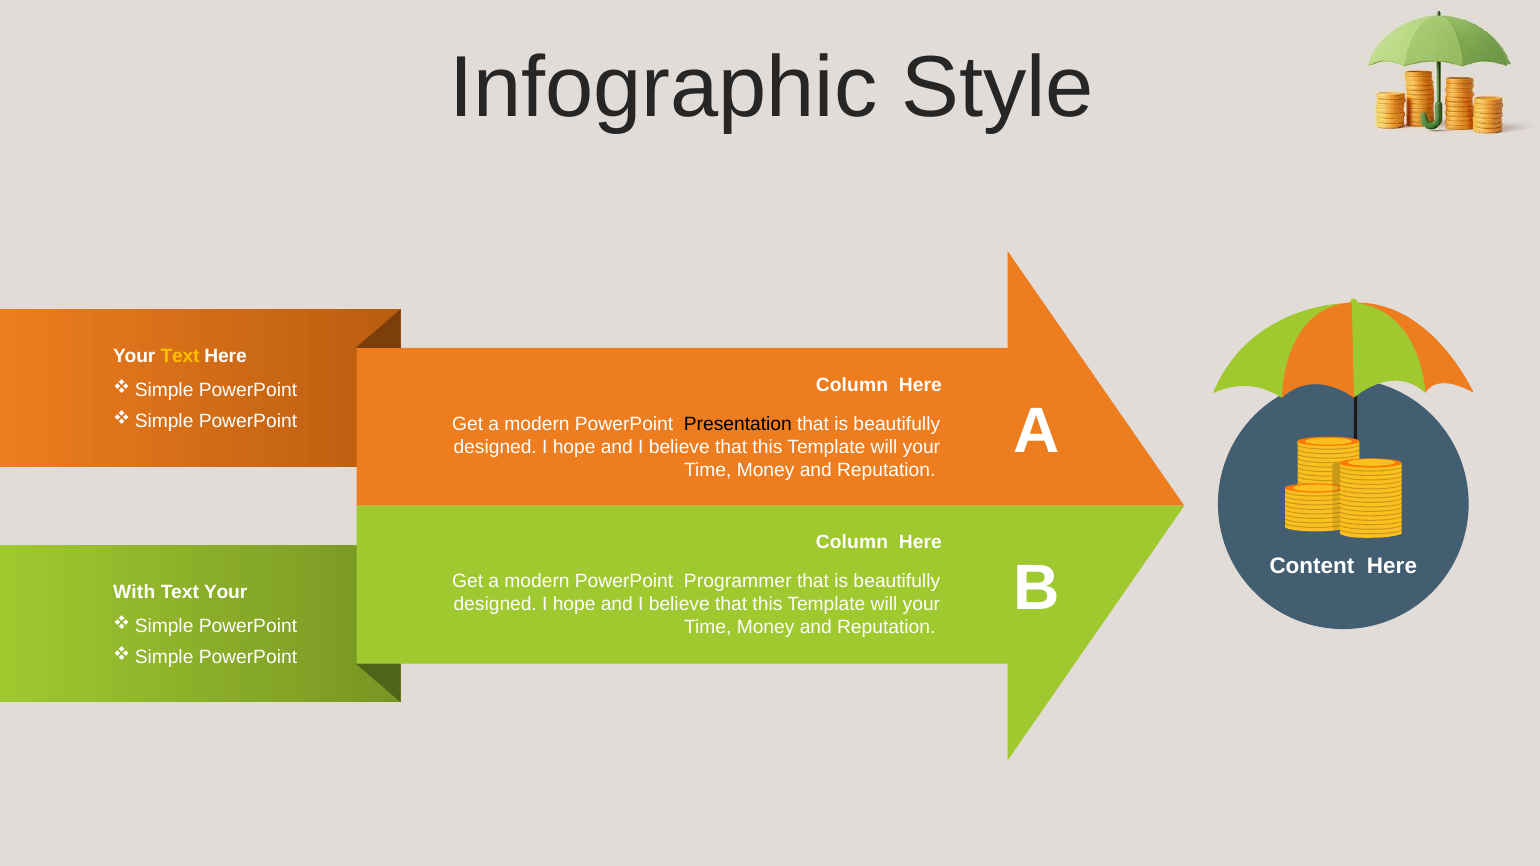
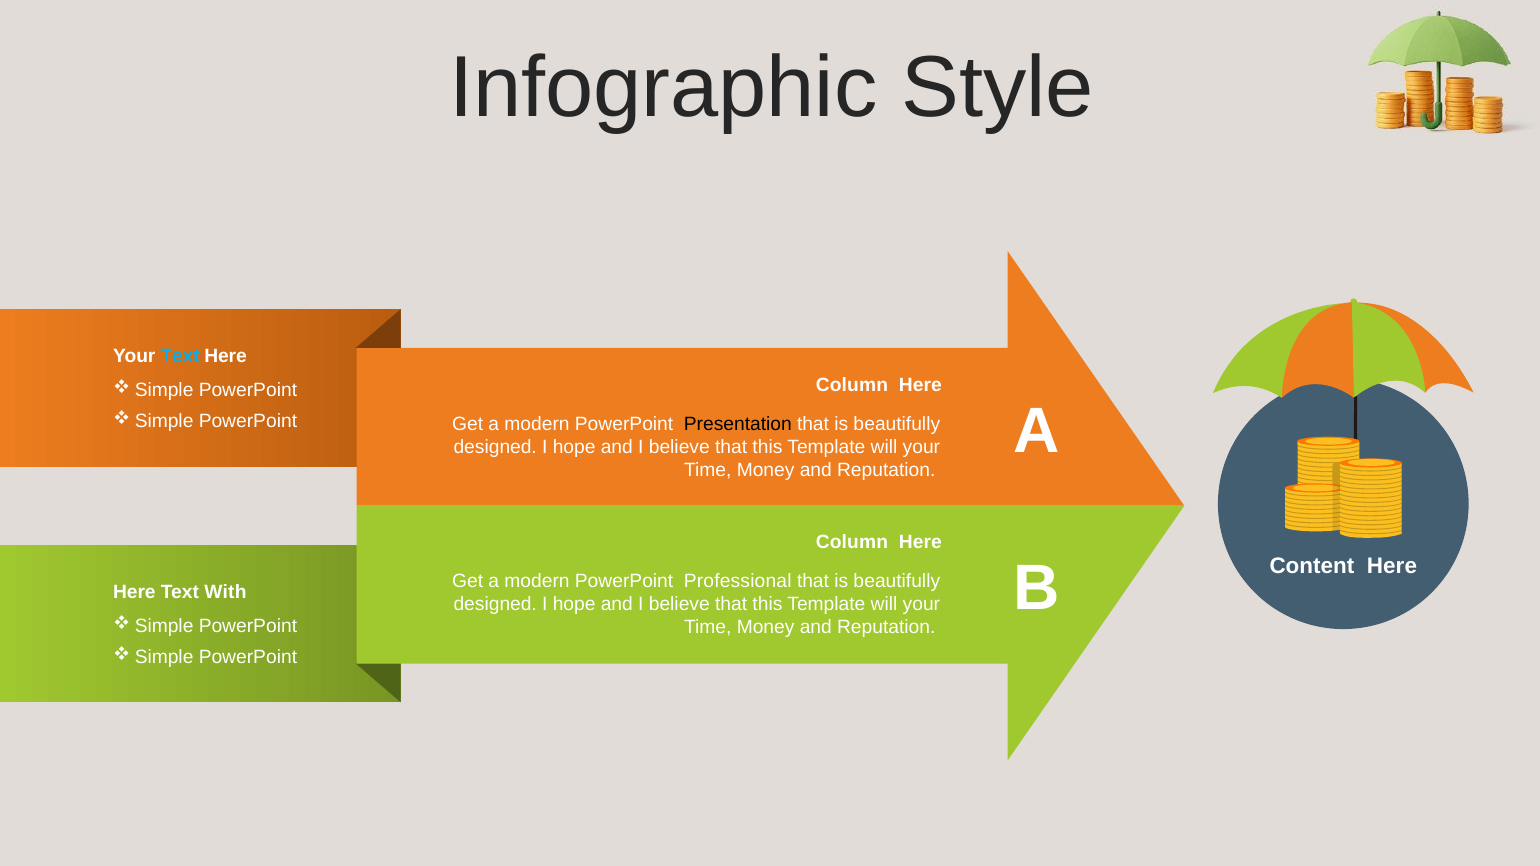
Text colour: yellow -> light blue (180, 357)
Programmer: Programmer -> Professional (738, 581)
With: With -> Here (134, 593)
Text Your: Your -> With (225, 593)
